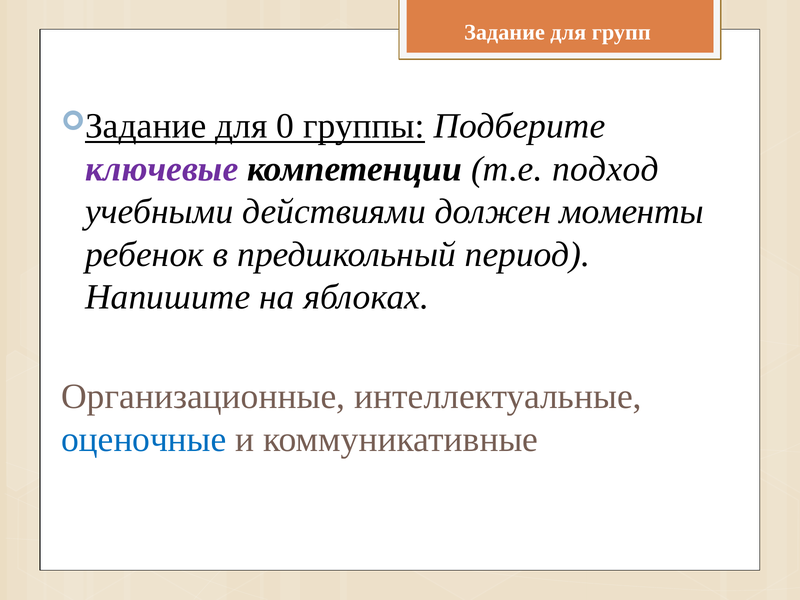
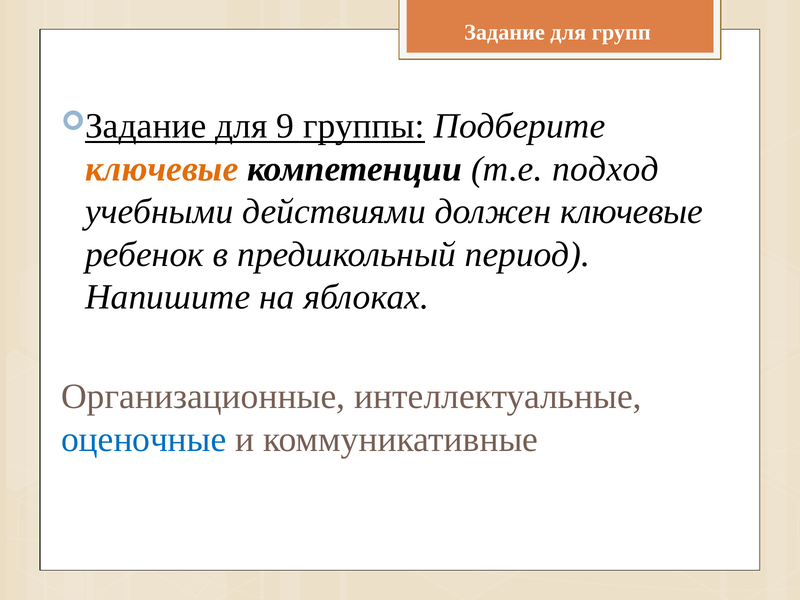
0: 0 -> 9 (285, 126)
ключевые colour: purple -> orange (162, 169)
должен моменты: моменты -> ключевые (632, 212)
